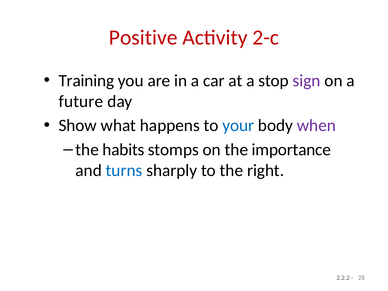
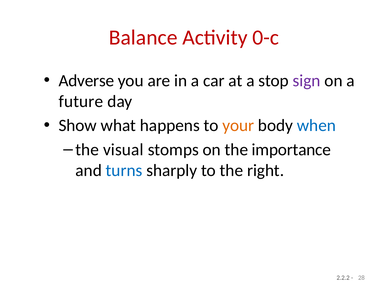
Positive: Positive -> Balance (143, 37)
2-c: 2-c -> 0-c (266, 37)
Training: Training -> Adverse (86, 81)
your colour: blue -> orange (238, 126)
when colour: purple -> blue (316, 126)
habits: habits -> visual (123, 150)
